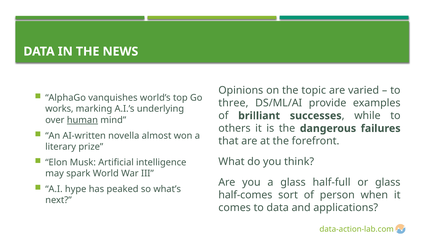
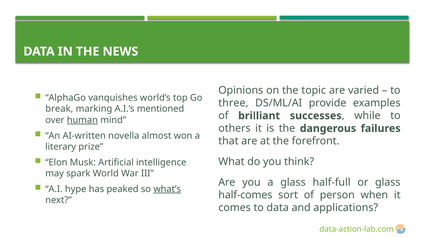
works: works -> break (59, 109)
underlying: underlying -> mentioned (160, 109)
what’s underline: none -> present (167, 189)
